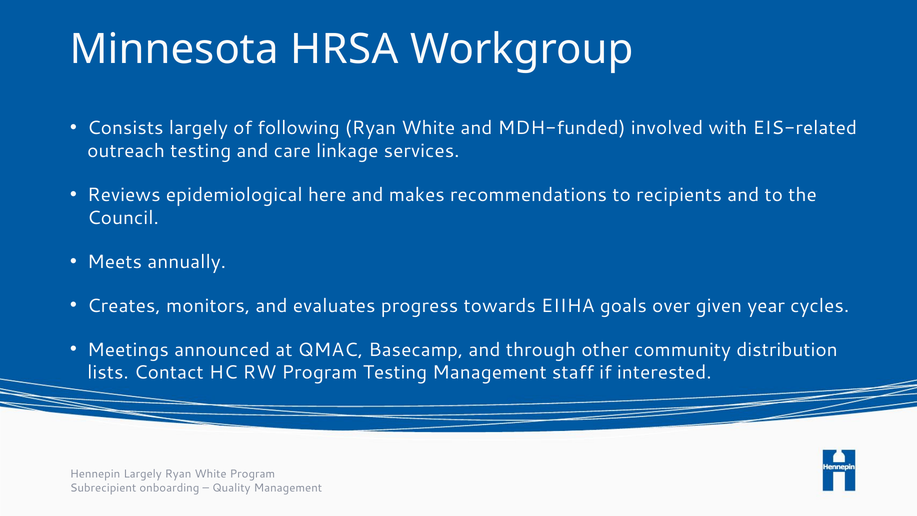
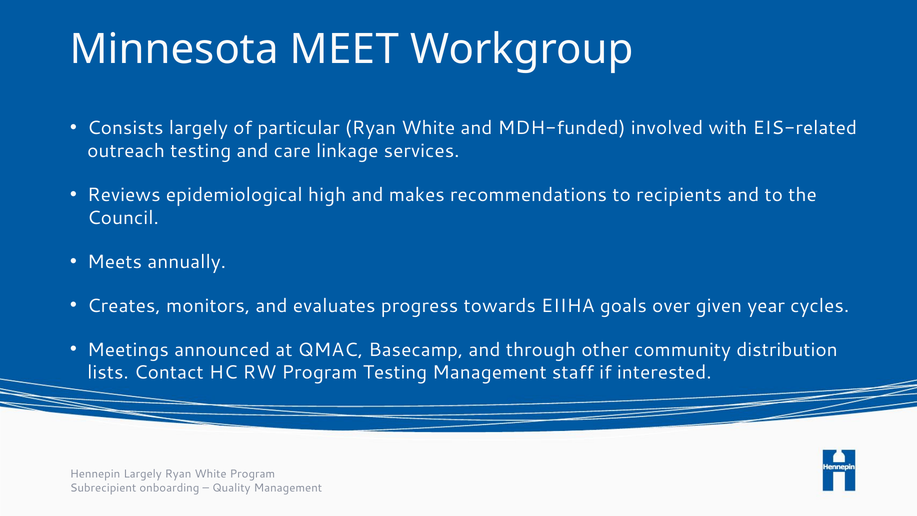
HRSA: HRSA -> MEET (344, 49)
following: following -> particular (299, 128)
here: here -> high (327, 195)
